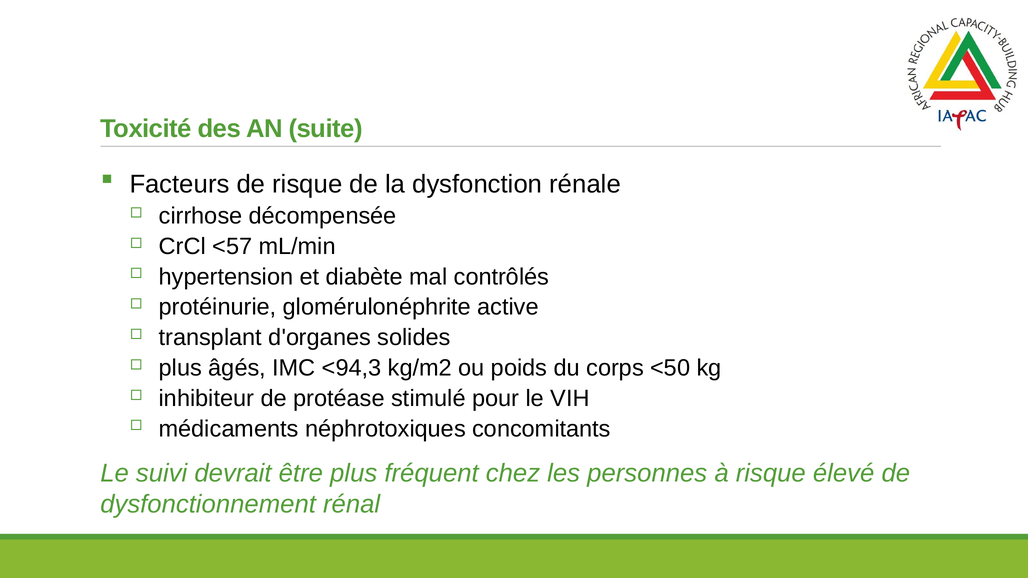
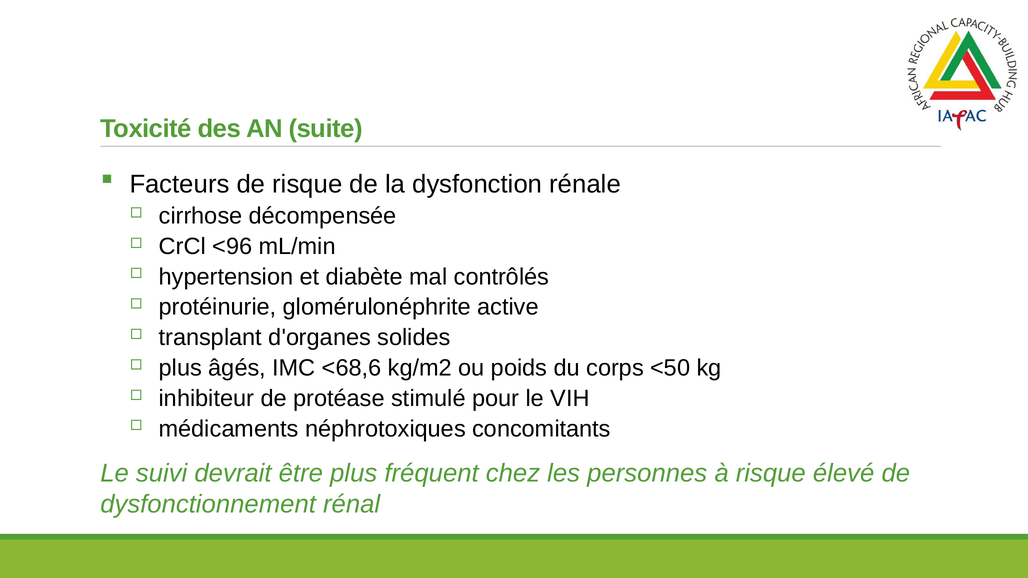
<57: <57 -> <96 (232, 247)
<94,3: <94,3 -> <68,6 (352, 368)
